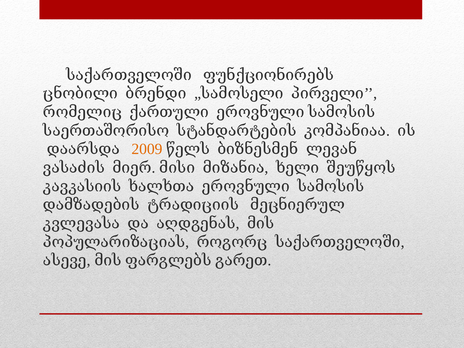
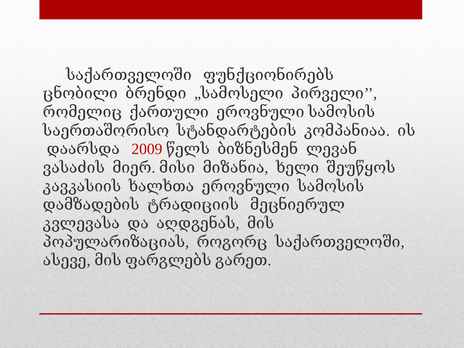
2009 colour: orange -> red (147, 149)
